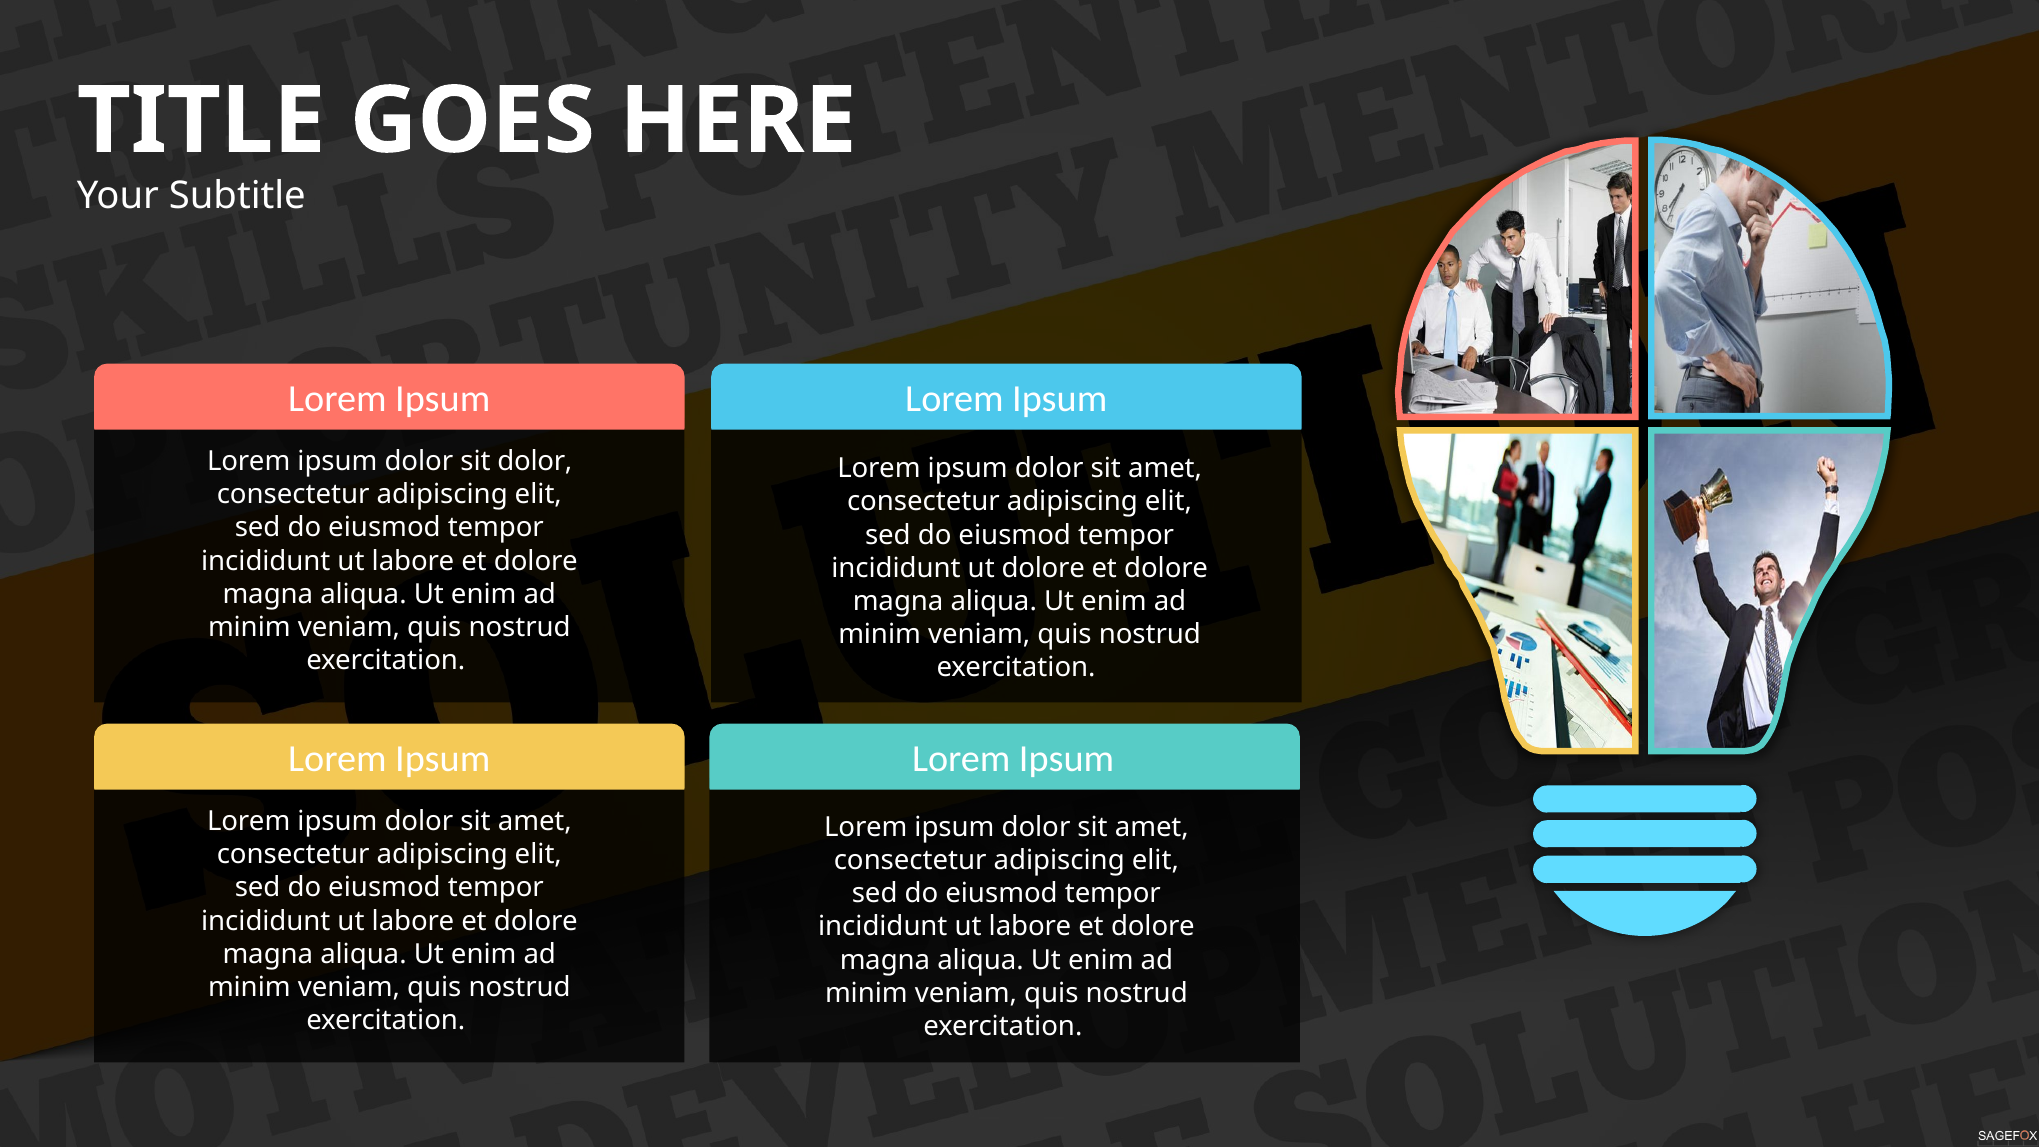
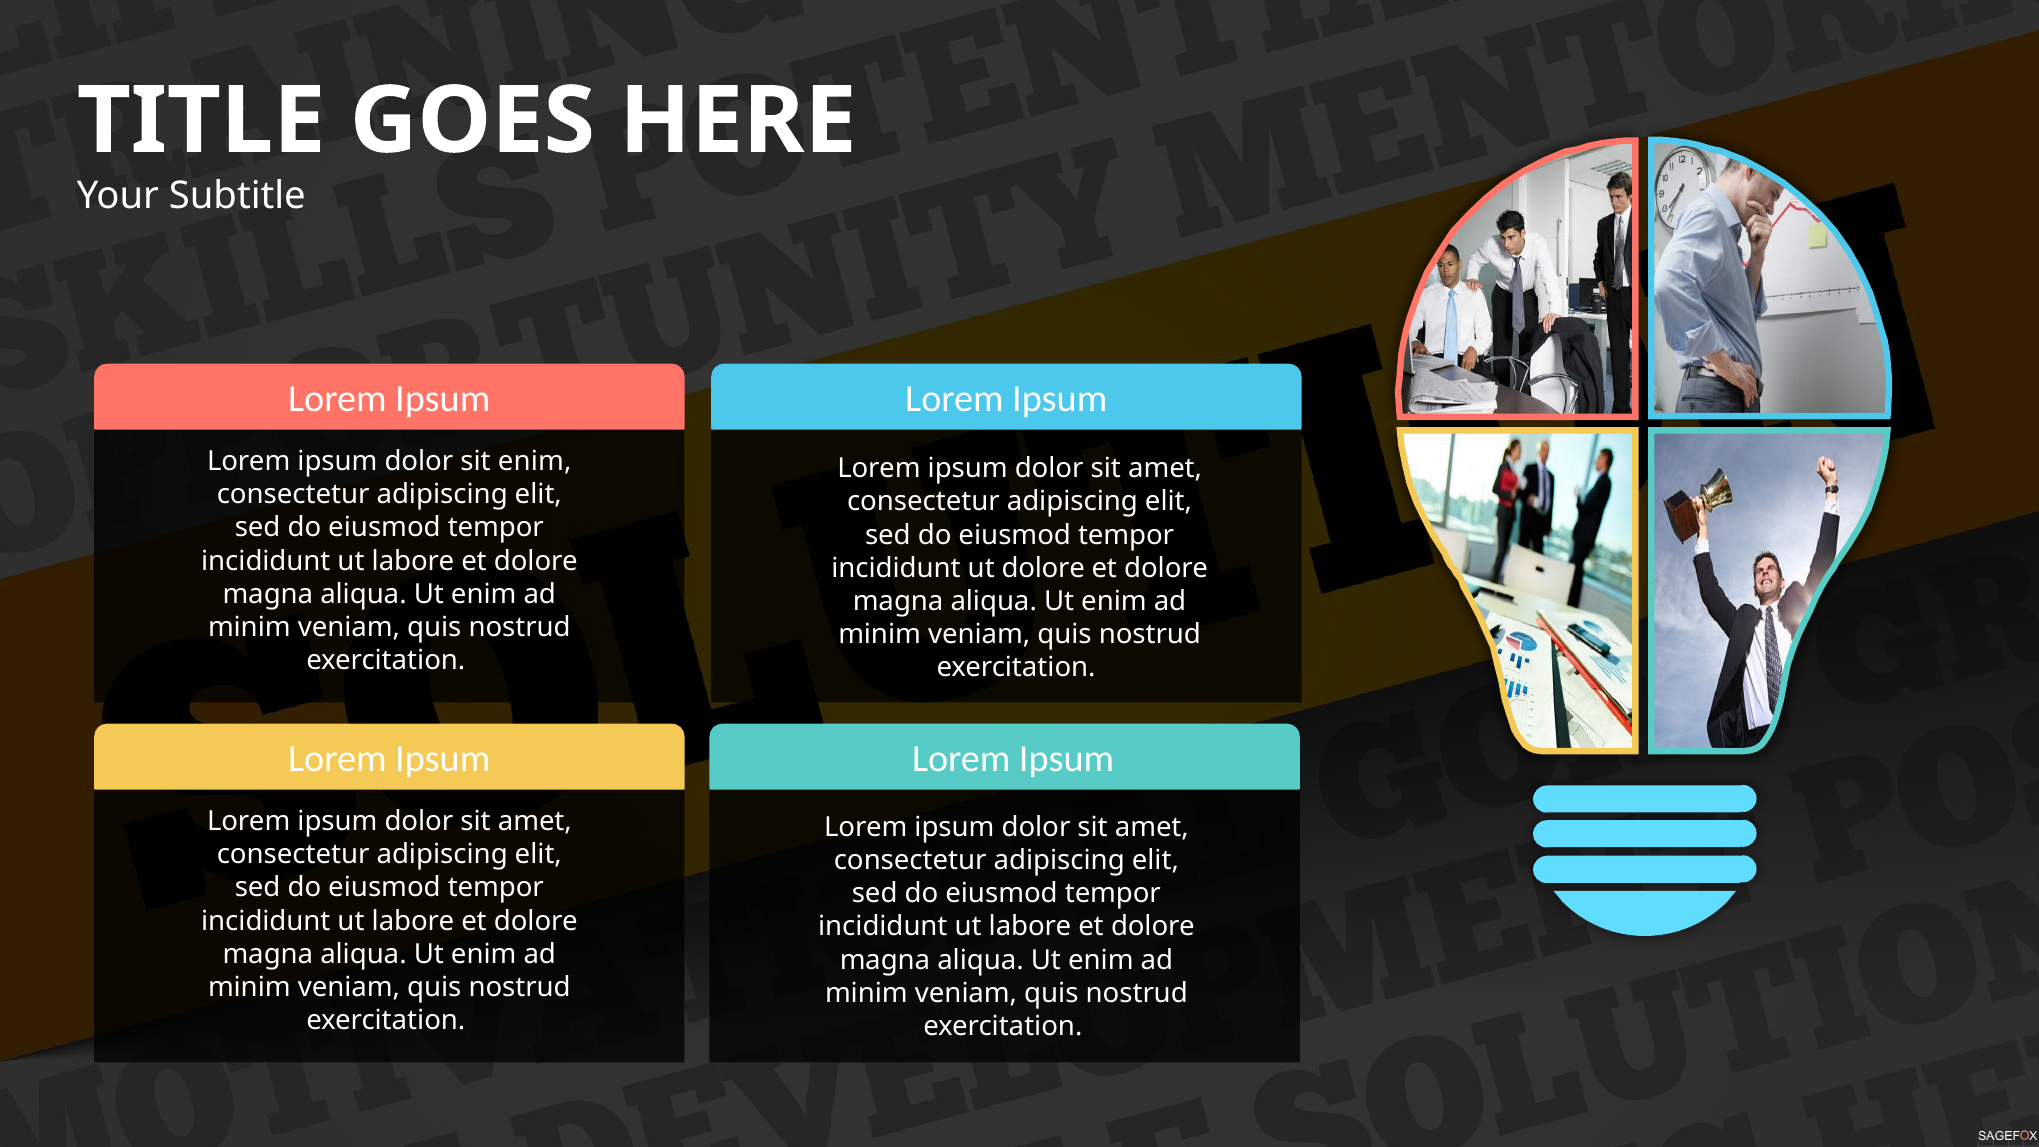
sit dolor: dolor -> enim (535, 461)
